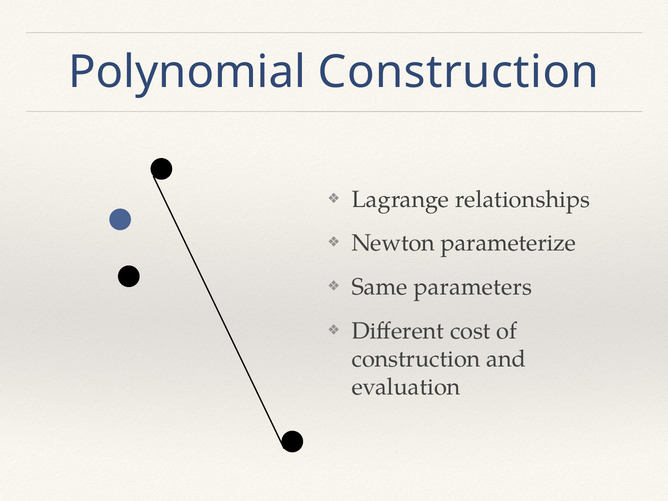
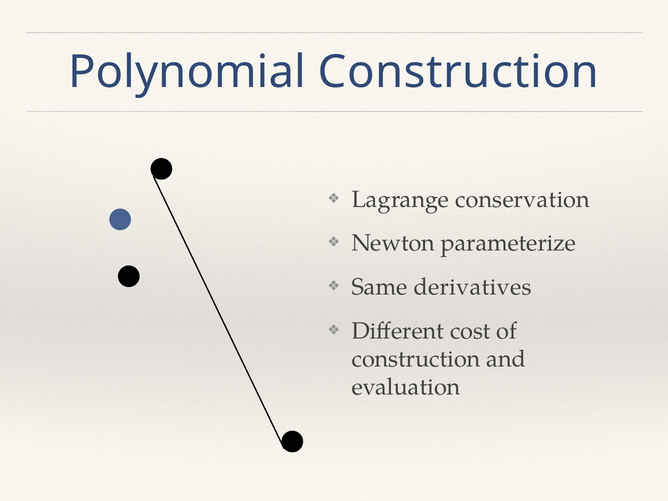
relationships: relationships -> conservation (523, 199)
parameters: parameters -> derivatives (473, 287)
